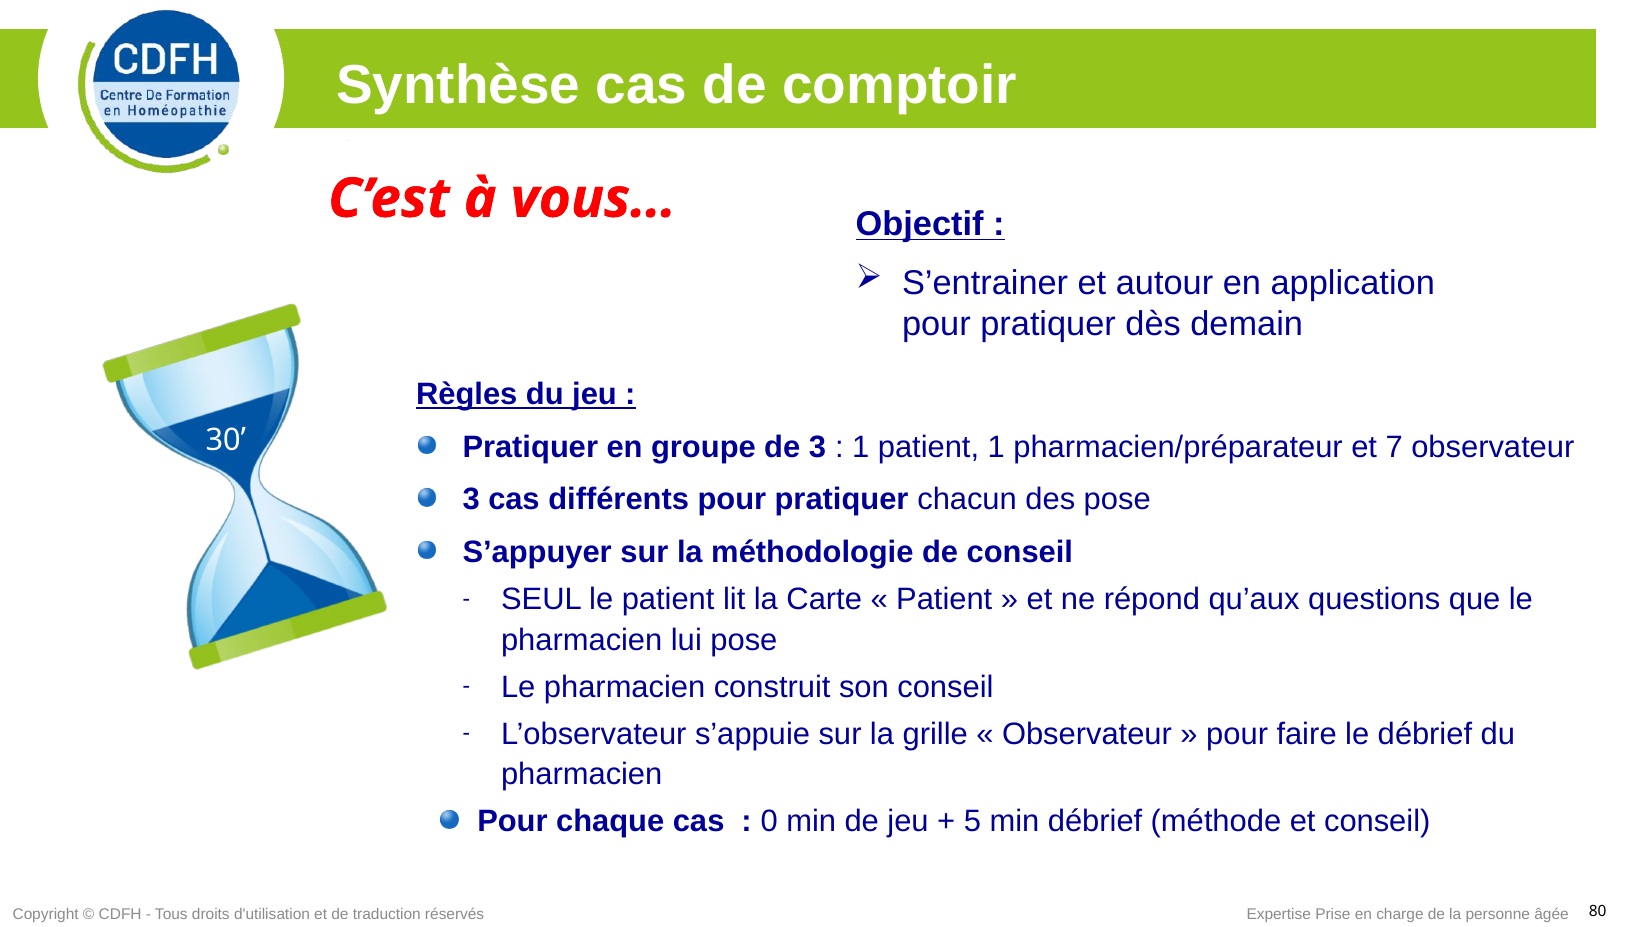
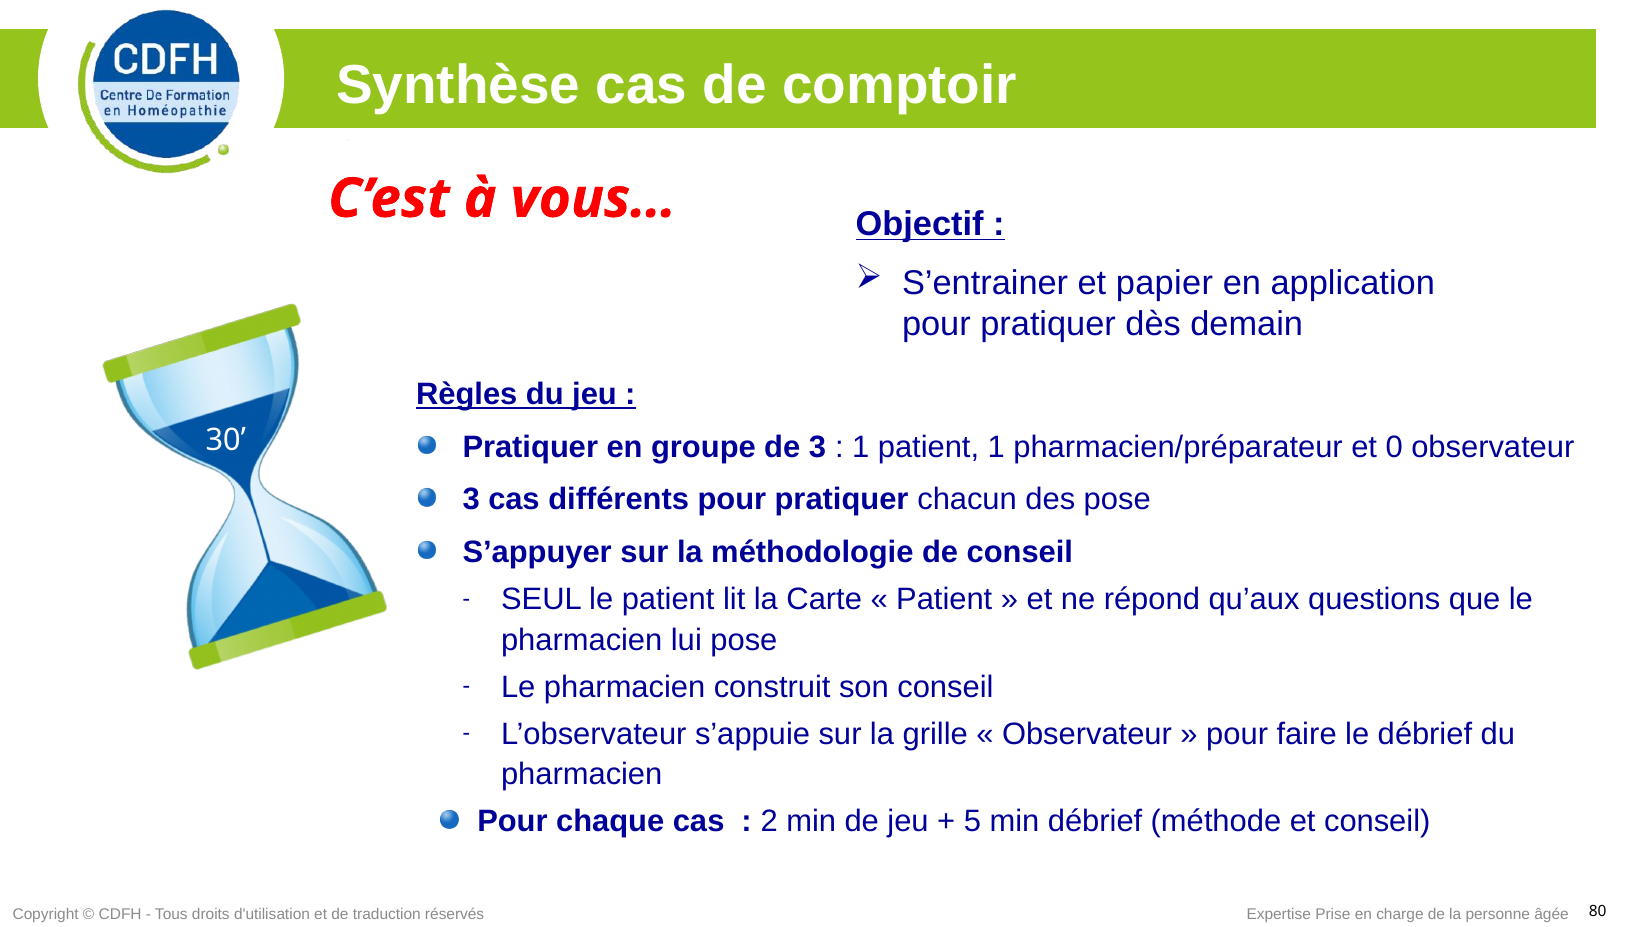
autour: autour -> papier (1164, 283)
7: 7 -> 0 (1394, 447)
0: 0 -> 2 (769, 822)
